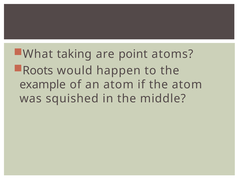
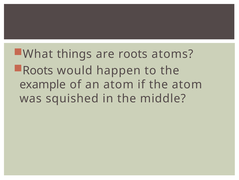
taking: taking -> things (74, 54)
are point: point -> roots (133, 54)
